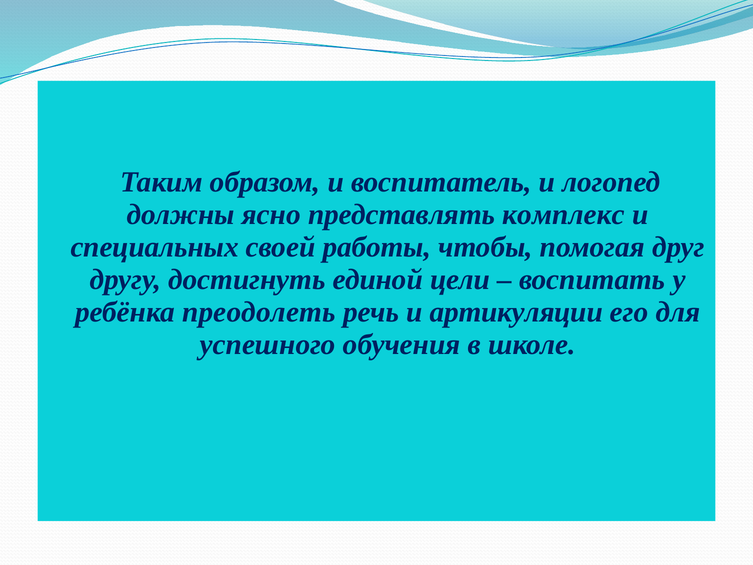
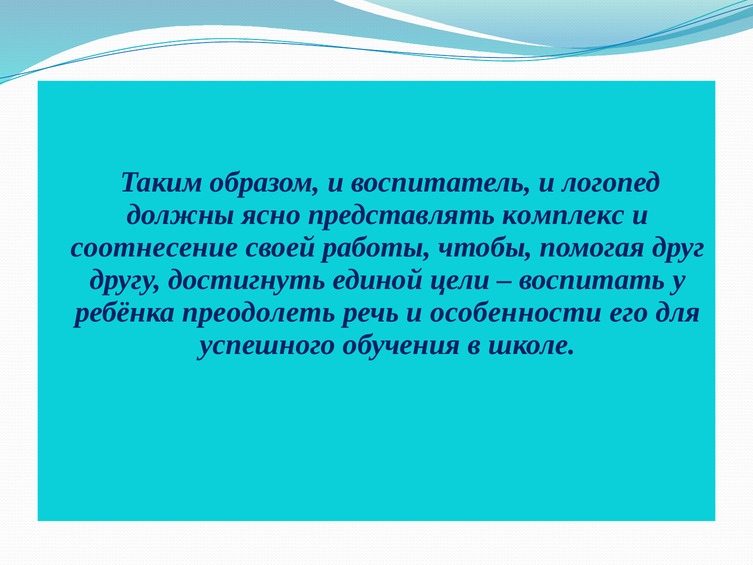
специальных: специальных -> соотнесение (154, 247)
артикуляции: артикуляции -> особенности (516, 312)
